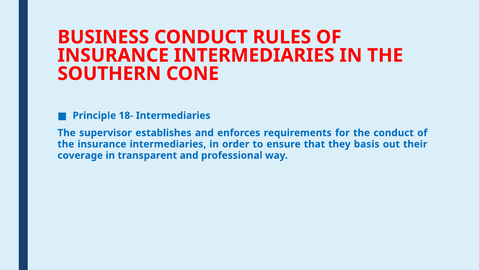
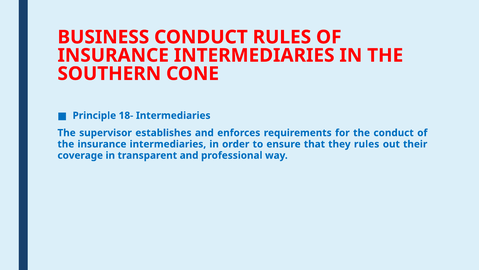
they basis: basis -> rules (367, 144)
